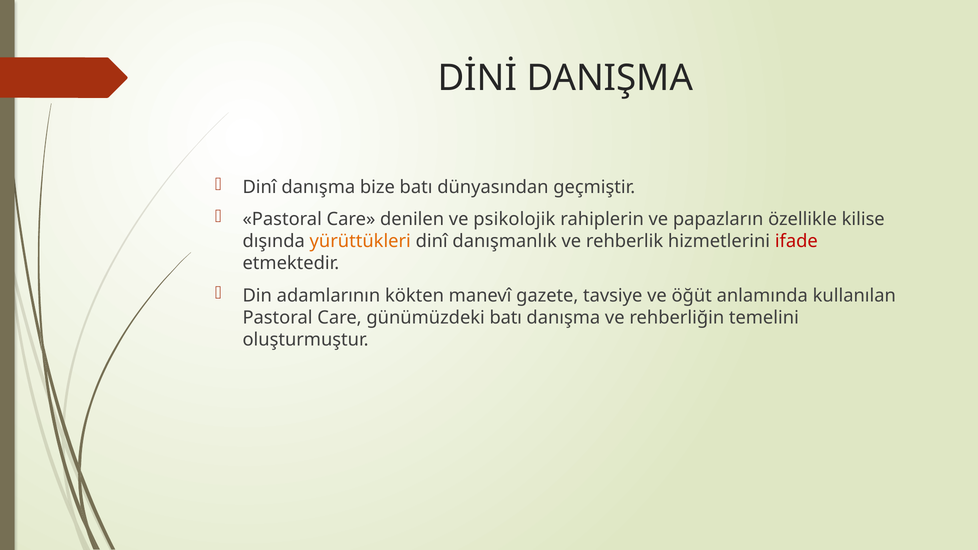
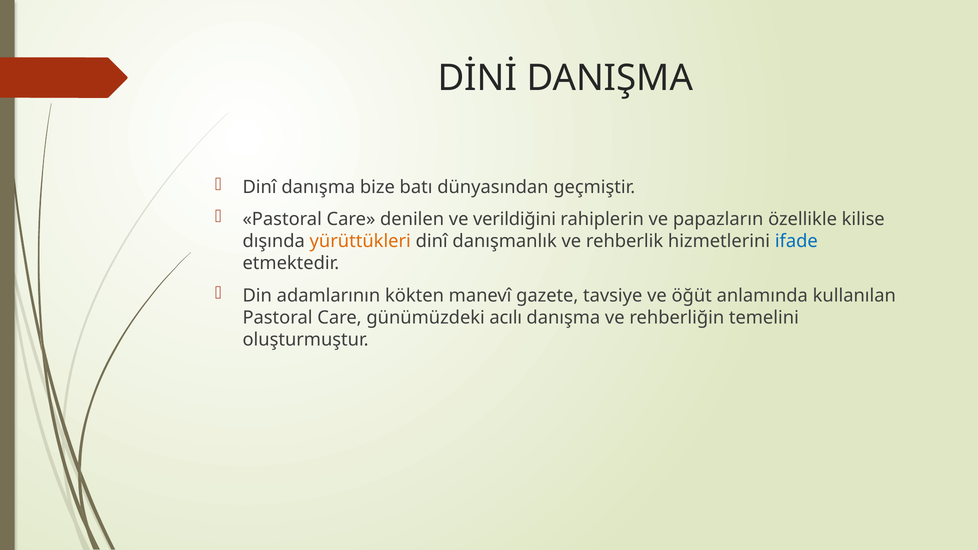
psikolojik: psikolojik -> verildiğini (515, 219)
ifade colour: red -> blue (796, 241)
günümüzdeki batı: batı -> acılı (506, 318)
